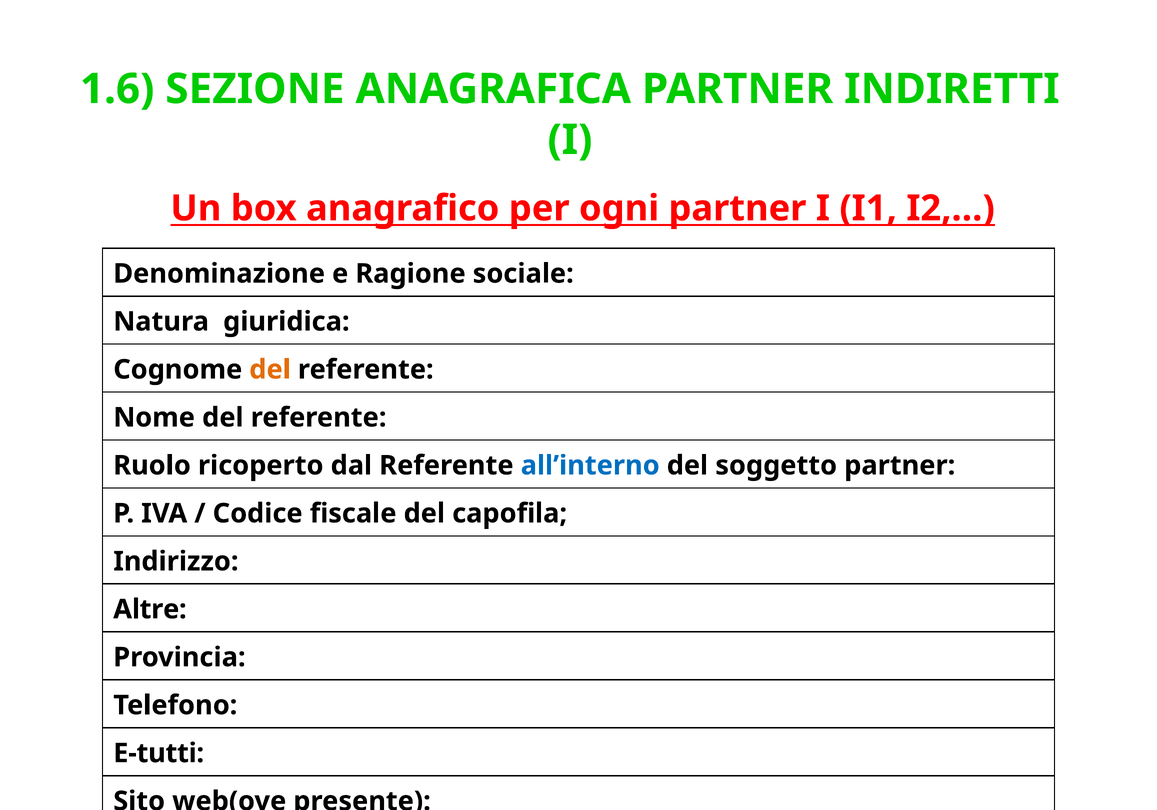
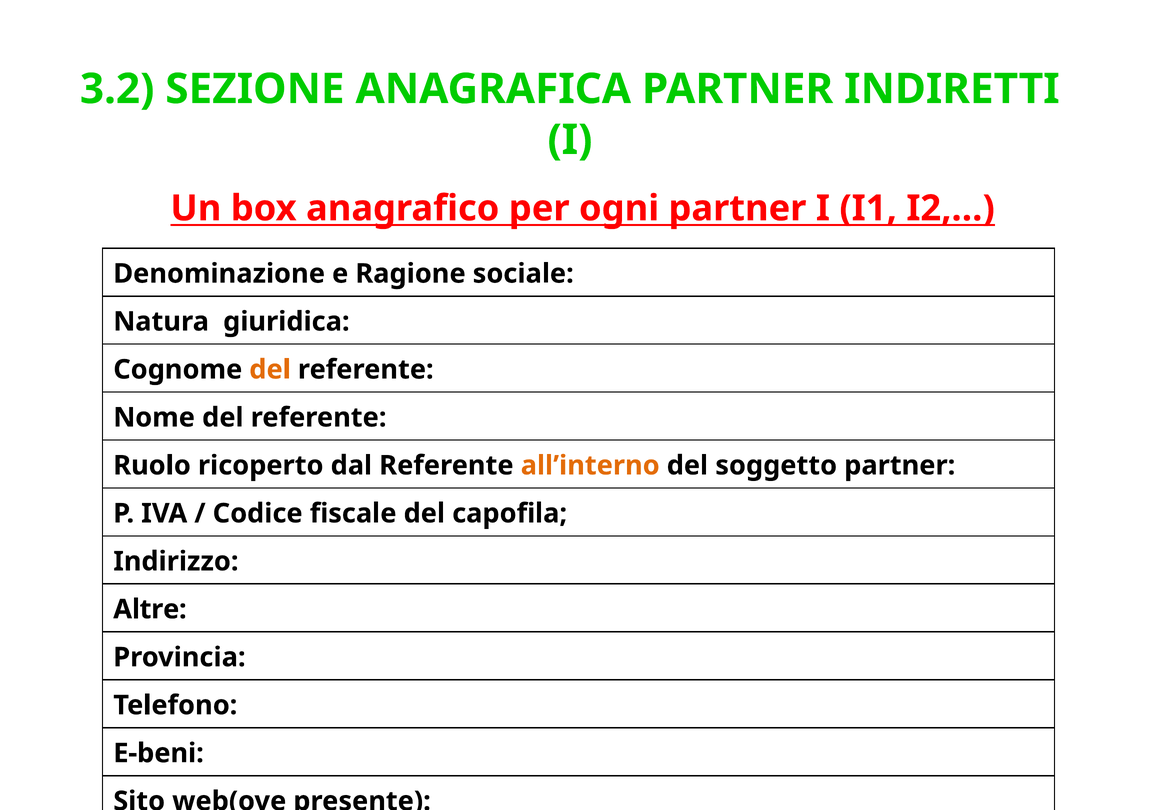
1.6: 1.6 -> 3.2 (117, 89)
all’interno colour: blue -> orange (590, 465)
E-tutti: E-tutti -> E-beni (159, 753)
